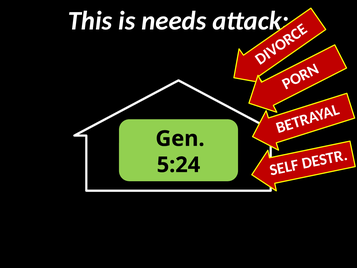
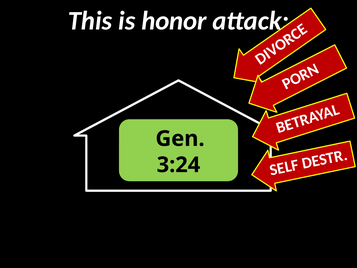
needs: needs -> honor (174, 21)
5:24: 5:24 -> 3:24 (178, 165)
